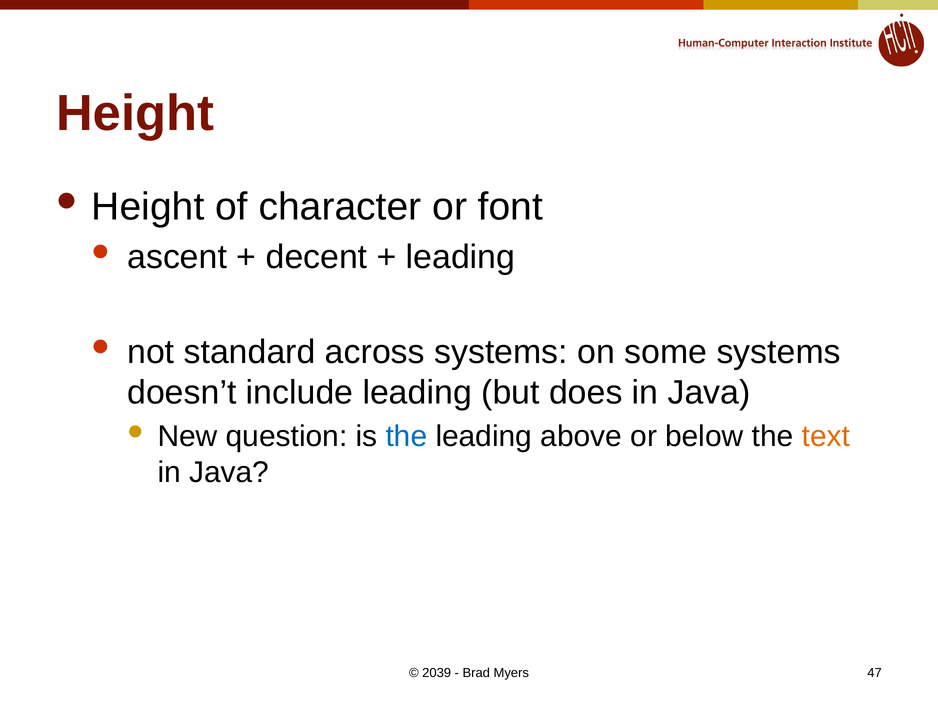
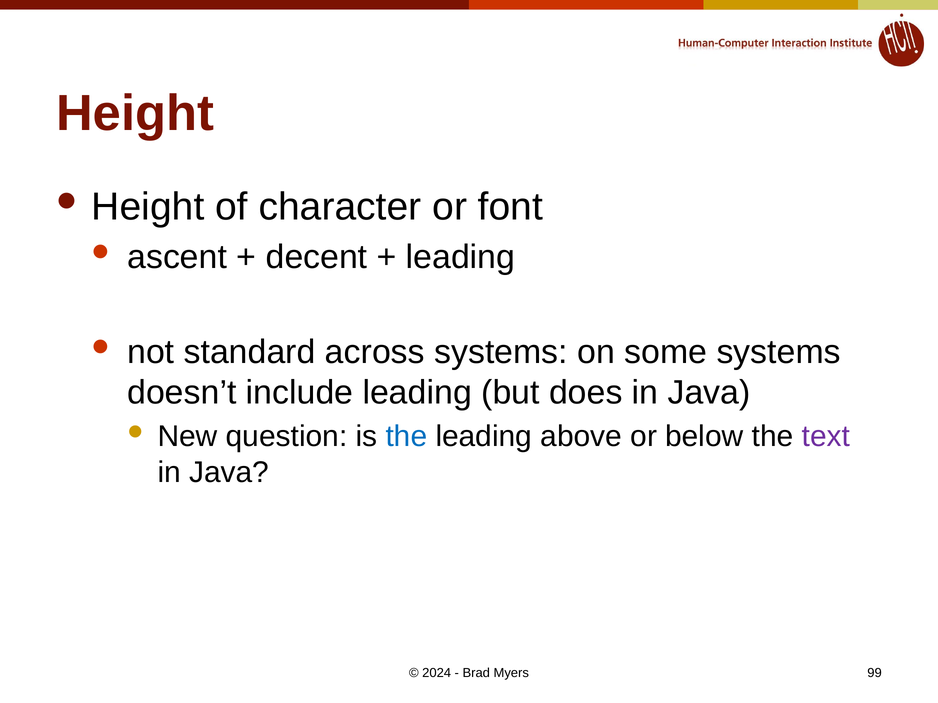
text colour: orange -> purple (826, 437)
2039: 2039 -> 2024 (437, 673)
47: 47 -> 99 (875, 673)
